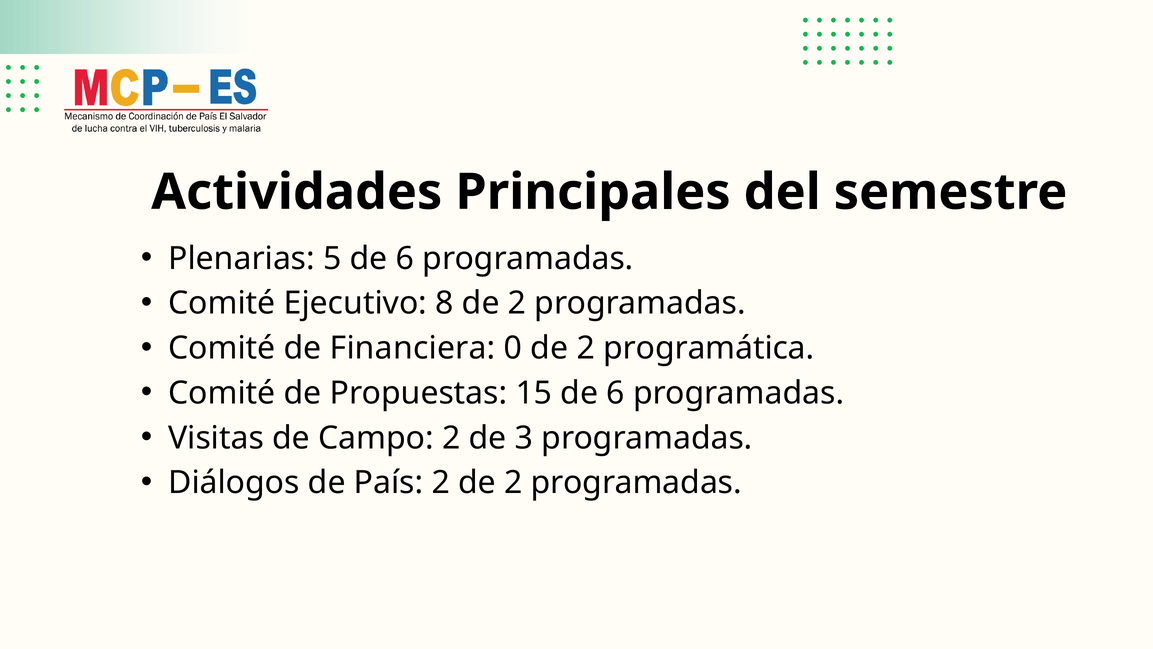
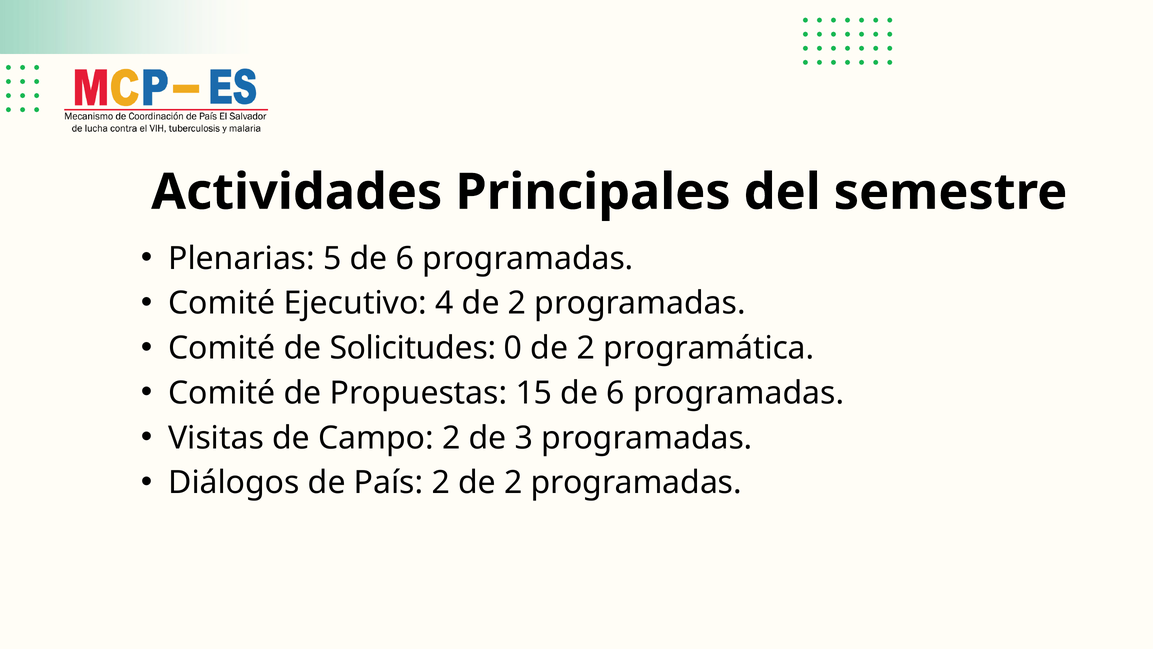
8: 8 -> 4 (444, 303)
Financiera: Financiera -> Solicitudes (413, 348)
